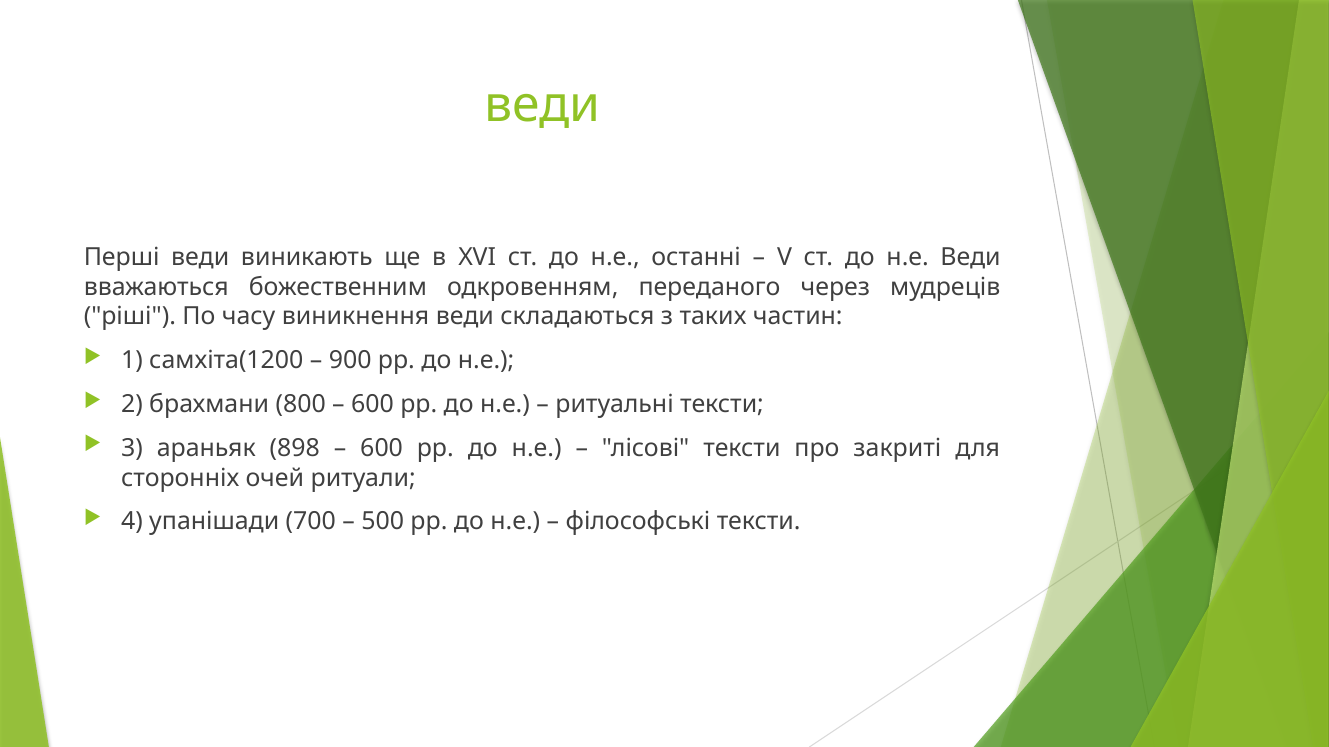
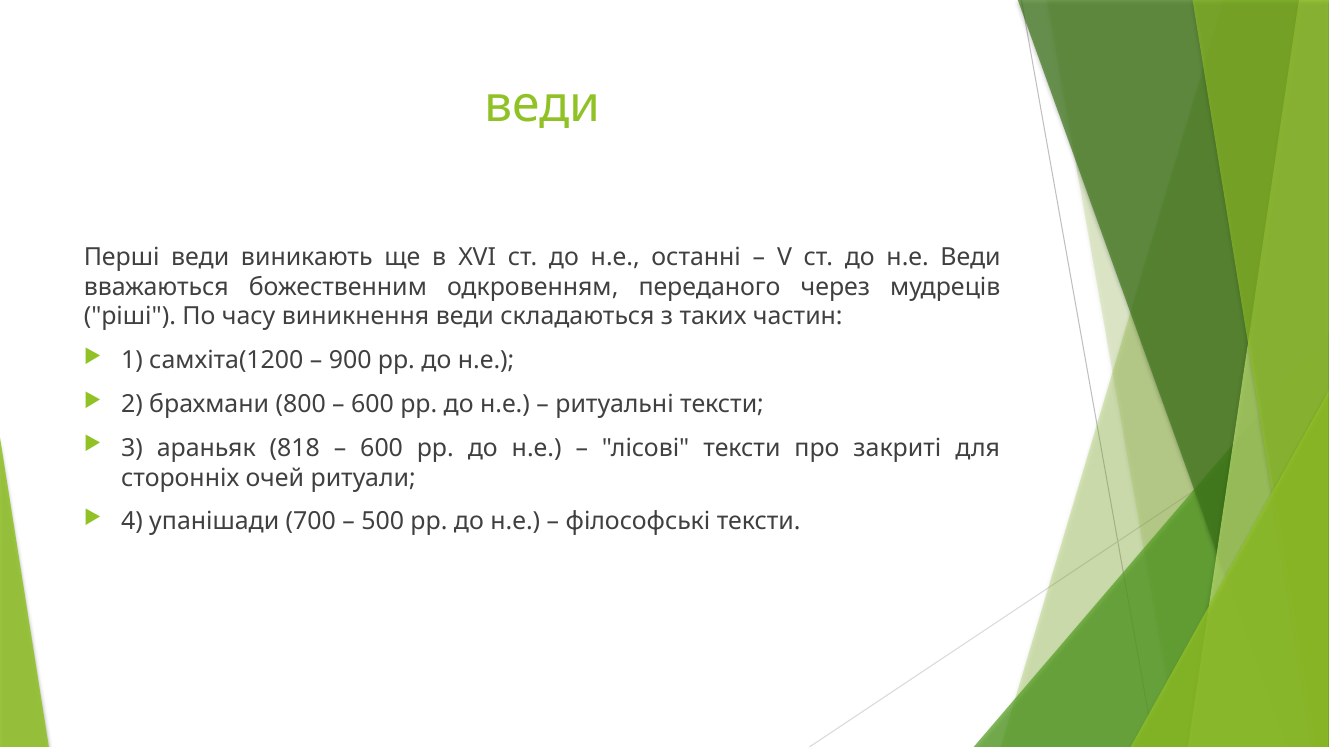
898: 898 -> 818 (295, 448)
